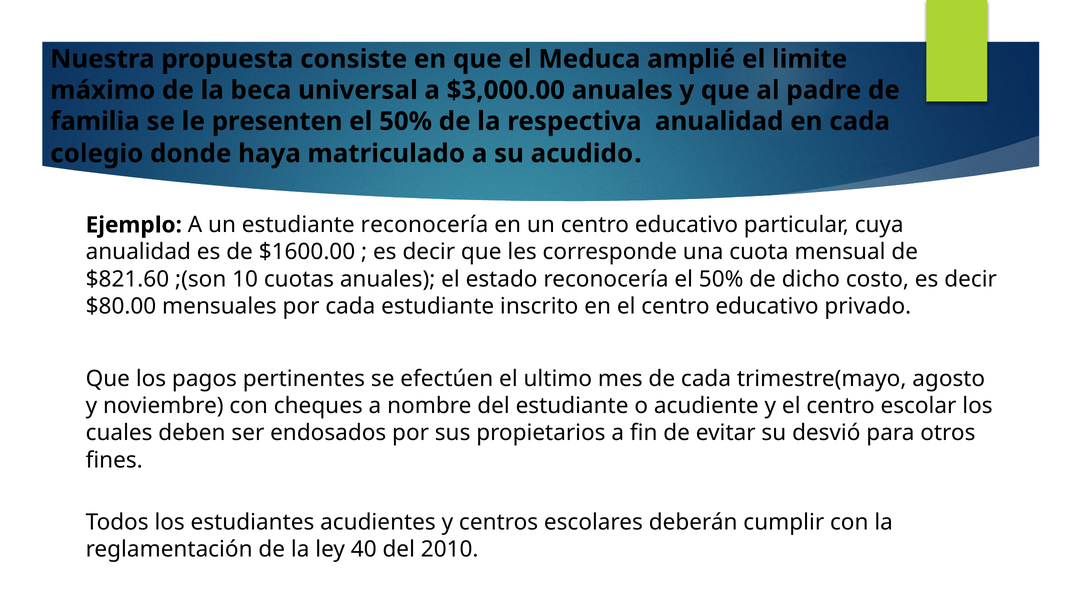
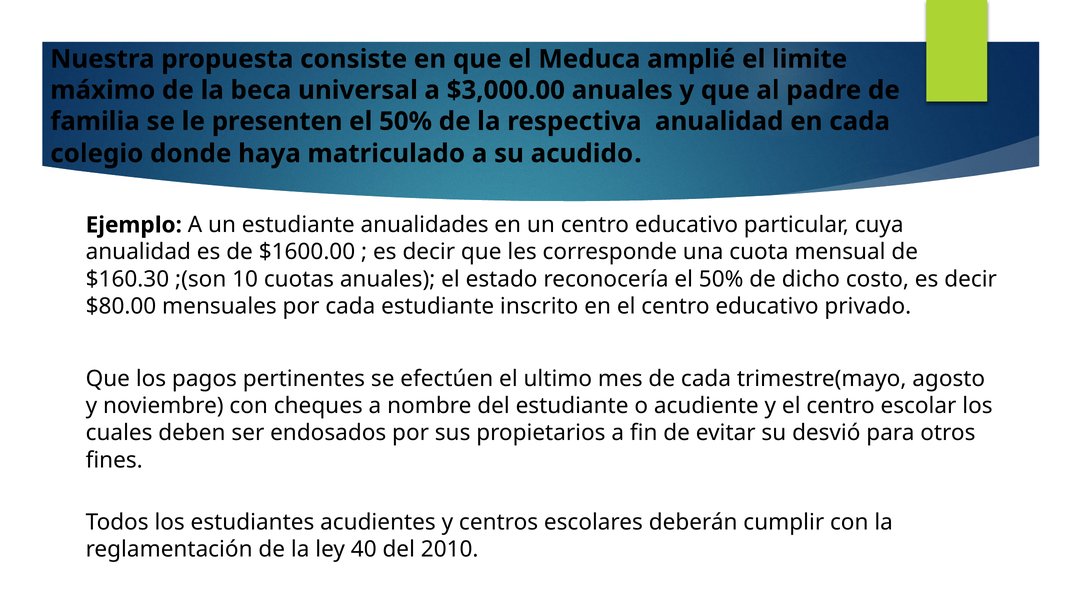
estudiante reconocería: reconocería -> anualidades (425, 225)
$821.60: $821.60 -> $160.30 (127, 279)
